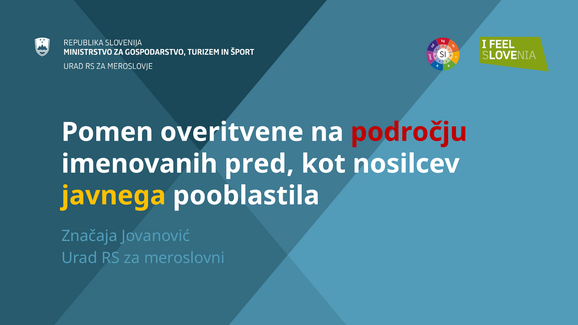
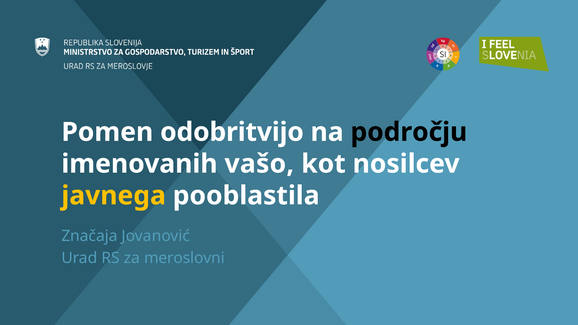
overitvene: overitvene -> odobritvijo (232, 132)
področju colour: red -> black (409, 132)
pred: pred -> vašo (259, 164)
